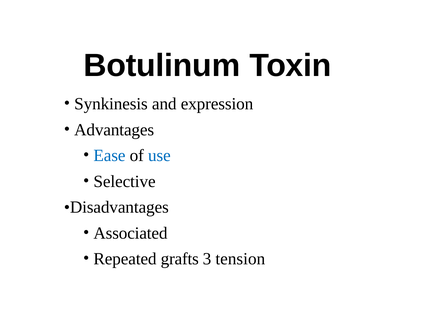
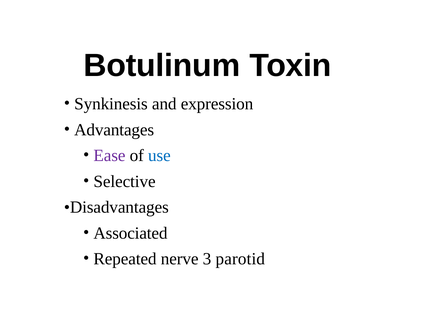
Ease colour: blue -> purple (109, 156)
grafts: grafts -> nerve (180, 259)
tension: tension -> parotid (240, 259)
